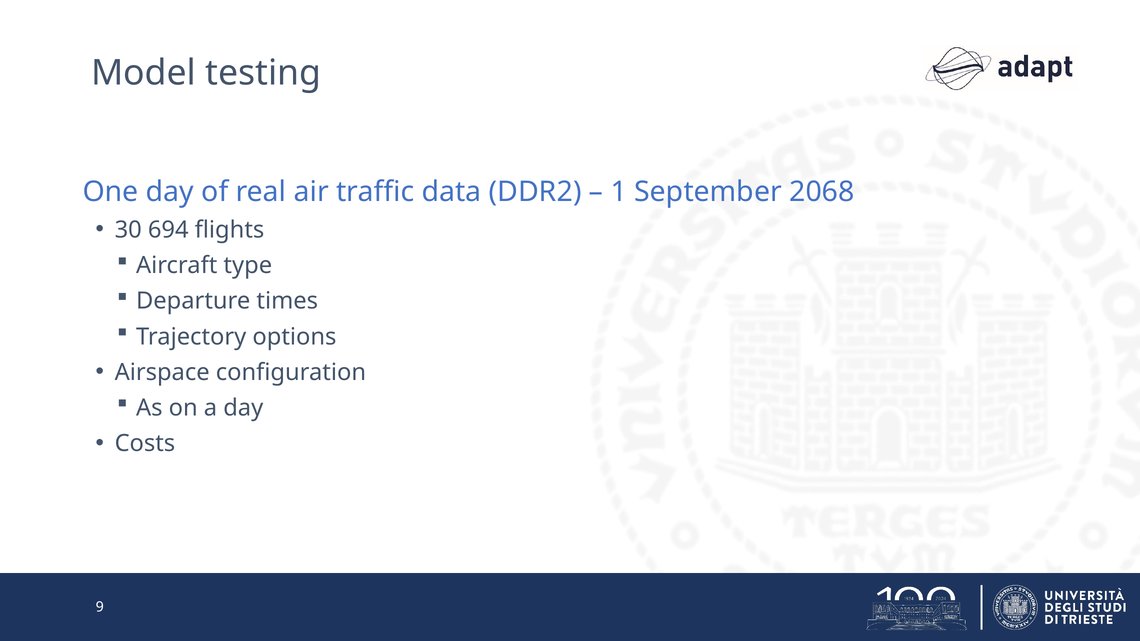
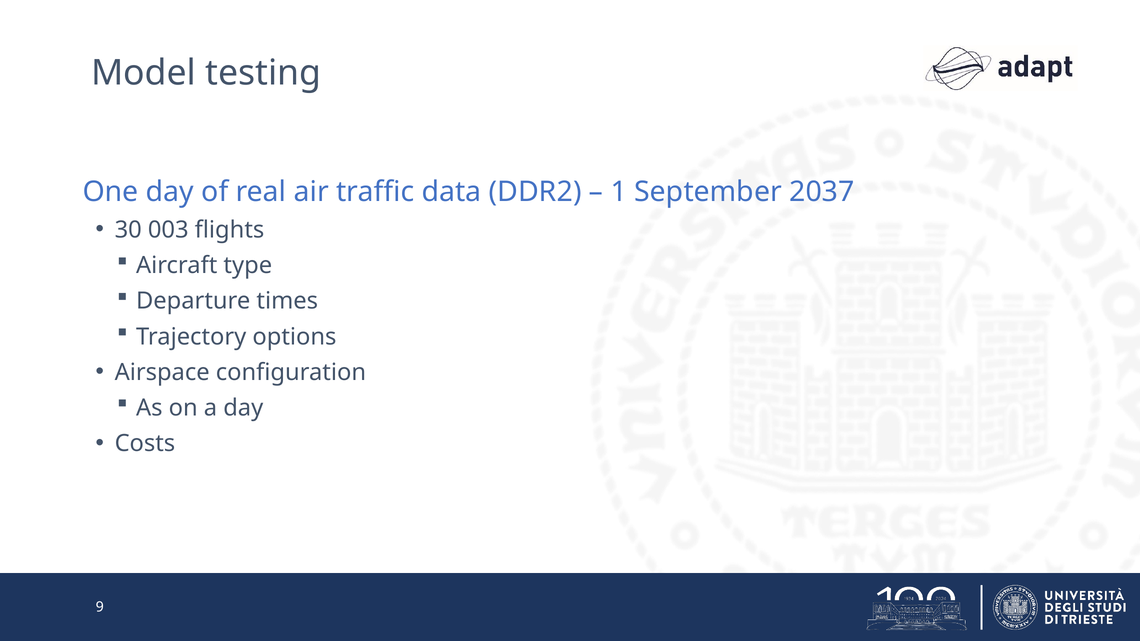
2068: 2068 -> 2037 (822, 192)
694: 694 -> 003 (168, 230)
